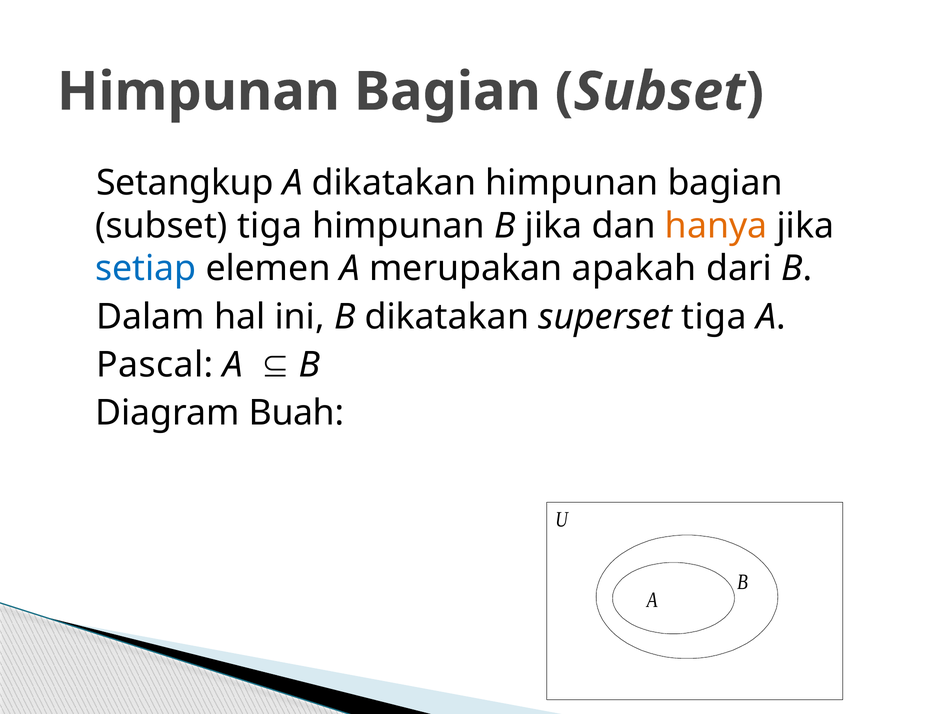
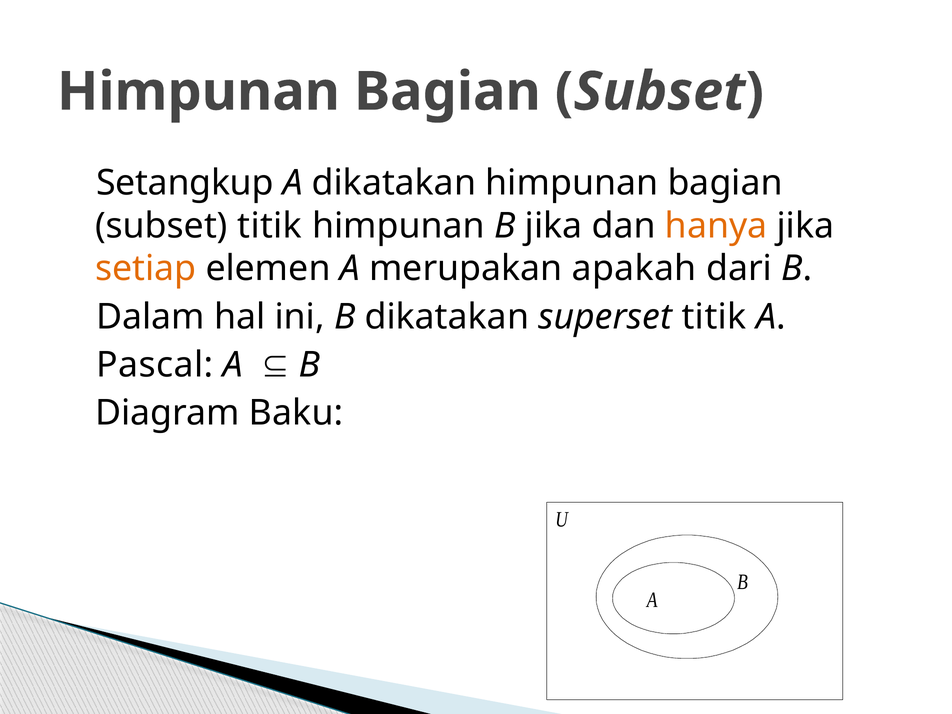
subset tiga: tiga -> titik (270, 226)
setiap colour: blue -> orange (146, 269)
superset tiga: tiga -> titik (714, 317)
Buah: Buah -> Baku (296, 413)
